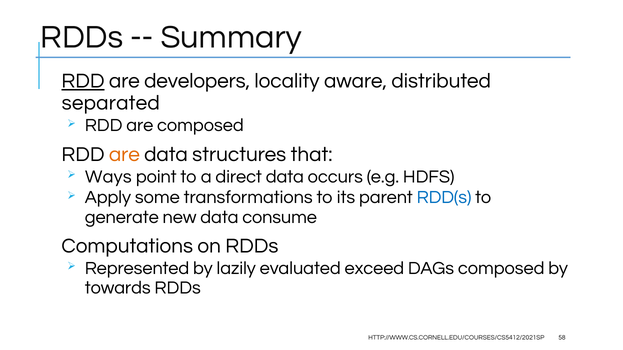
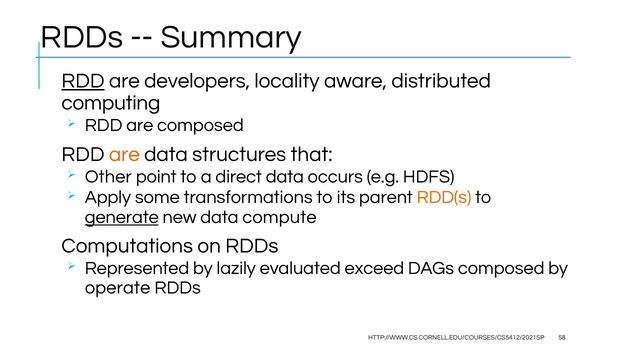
separated: separated -> computing (111, 103)
Ways: Ways -> Other (108, 177)
RDD(s colour: blue -> orange (444, 198)
generate underline: none -> present (122, 217)
consume: consume -> compute (279, 217)
towards: towards -> operate (118, 288)
